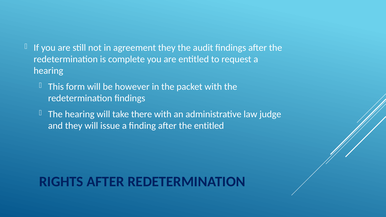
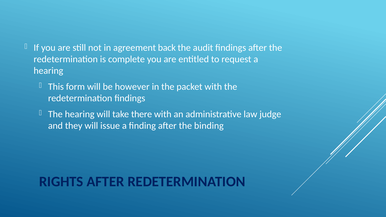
agreement they: they -> back (167, 48)
the entitled: entitled -> binding (209, 126)
